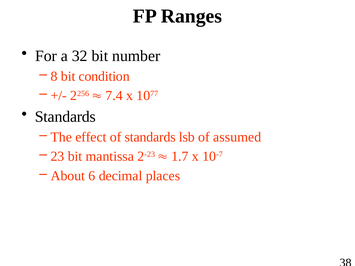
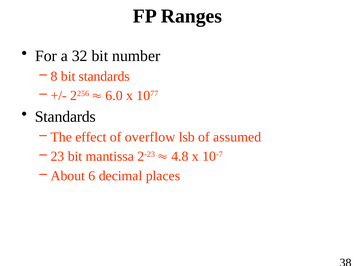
bit condition: condition -> standards (104, 76)
7.4: 7.4 -> 6.0 (114, 96)
of standards: standards -> overflow (150, 137)
1.7: 1.7 -> 4.8 (180, 157)
